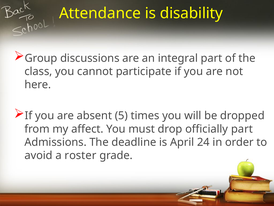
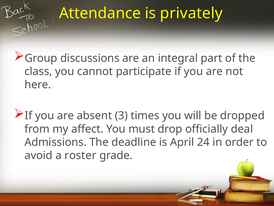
disability: disability -> privately (191, 13)
5: 5 -> 3 (121, 115)
officially part: part -> deal (242, 129)
